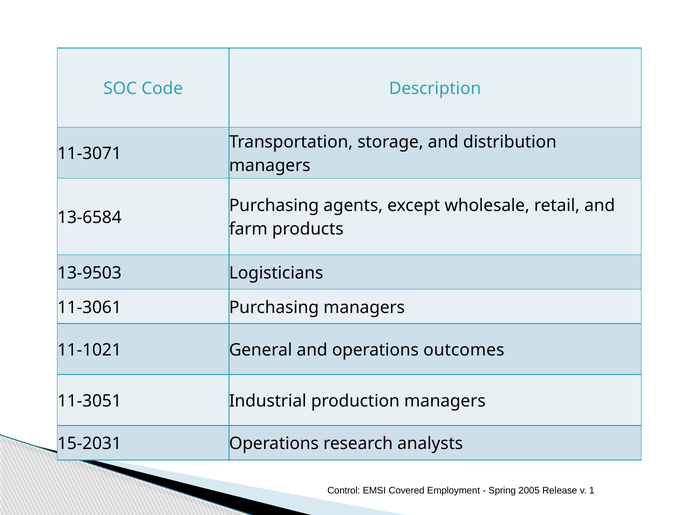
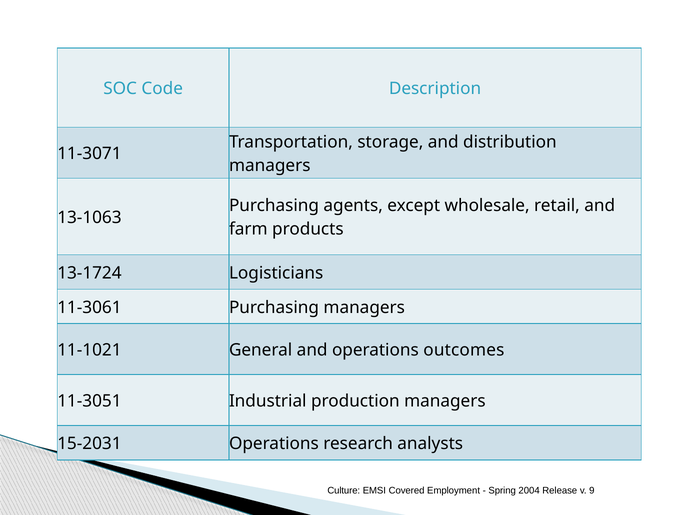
13-6584: 13-6584 -> 13-1063 (89, 218)
13-9503: 13-9503 -> 13-1724 (89, 273)
Control: Control -> Culture (344, 491)
2005: 2005 -> 2004 (529, 491)
1: 1 -> 9 (592, 491)
